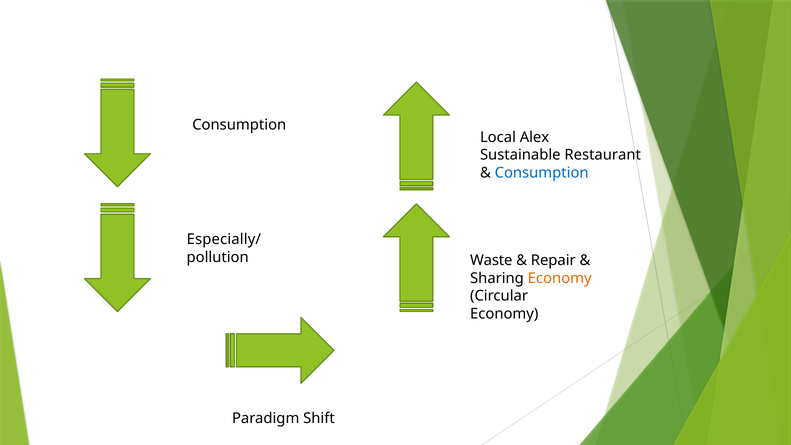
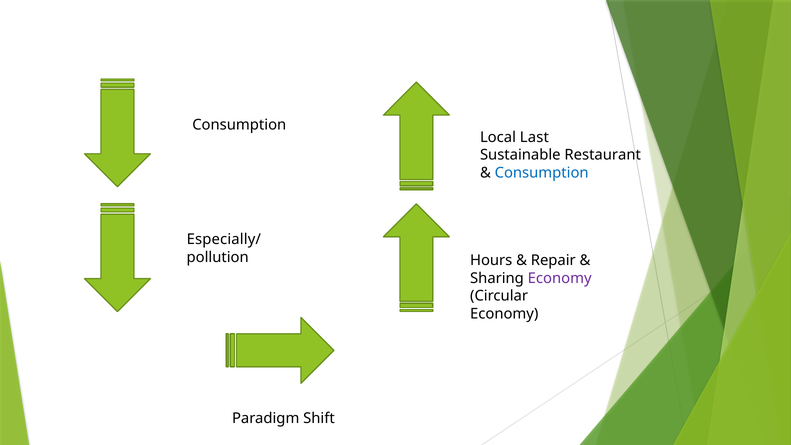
Alex: Alex -> Last (534, 137)
Waste: Waste -> Hours (491, 260)
Economy colour: orange -> purple (560, 278)
